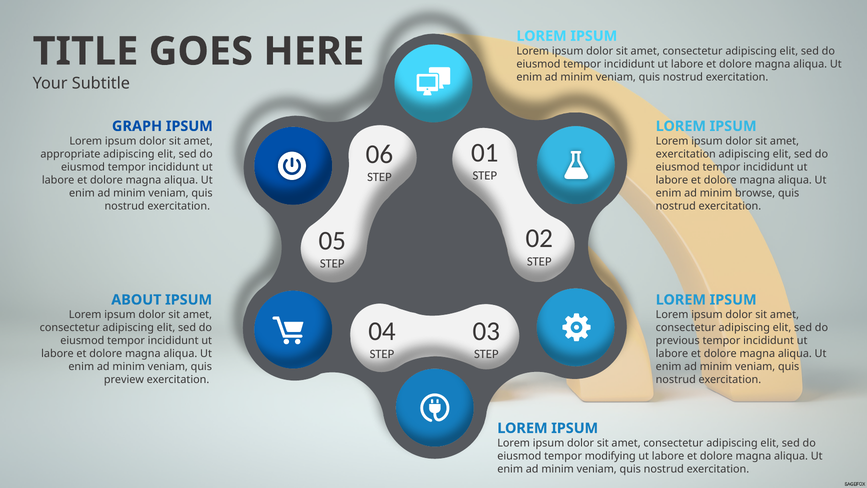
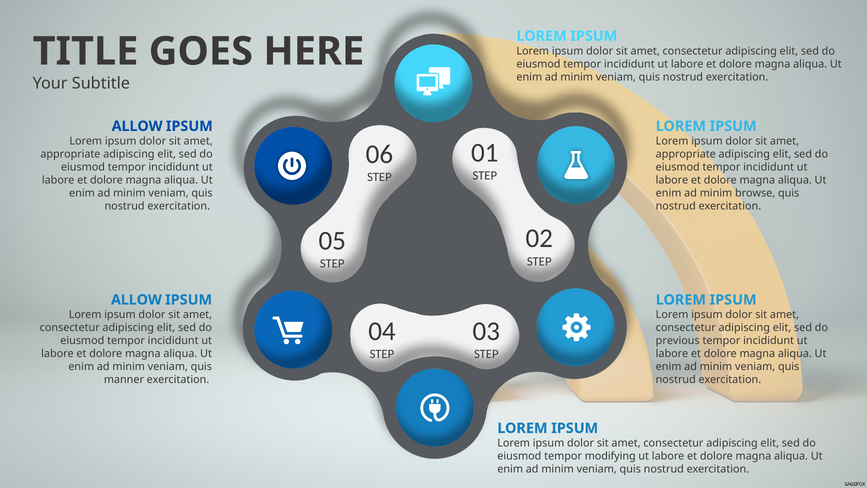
GRAPH: GRAPH -> ALLOW (137, 126)
exercitation: exercitation -> appropriate (686, 154)
ABOUT: ABOUT -> ALLOW (136, 300)
preview: preview -> manner (124, 380)
